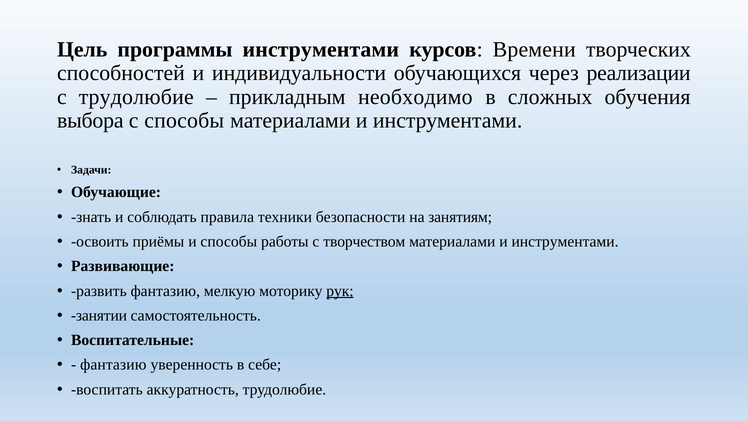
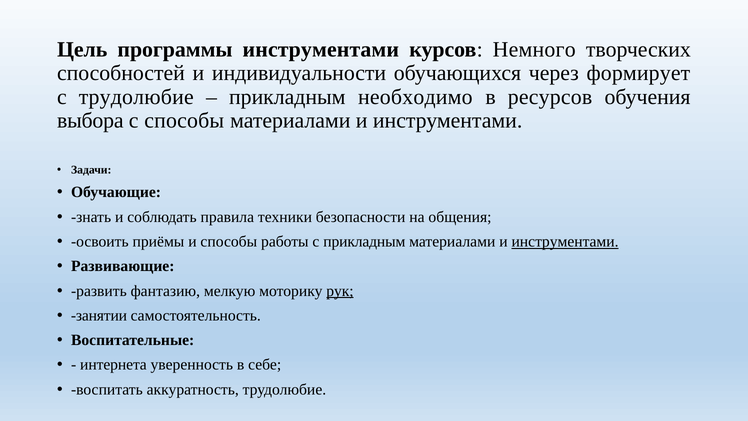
Времени: Времени -> Немного (534, 50)
реализации: реализации -> формирует (638, 73)
сложных: сложных -> ресурсов (550, 97)
занятиям: занятиям -> общения (460, 217)
с творчеством: творчеством -> прикладным (364, 241)
инструментами underline: none -> present (565, 241)
фантазию: фантазию -> интернета (113, 365)
